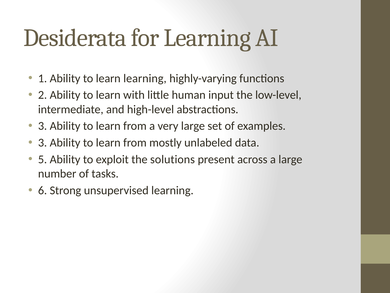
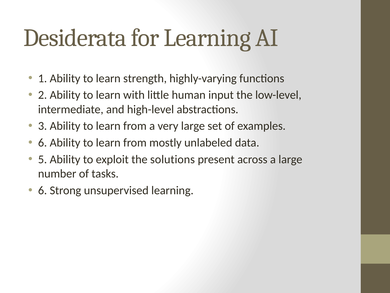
learn learning: learning -> strength (145, 78)
3: 3 -> 6 (43, 143)
